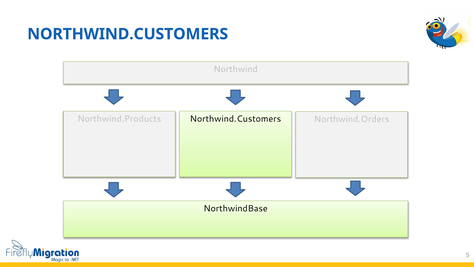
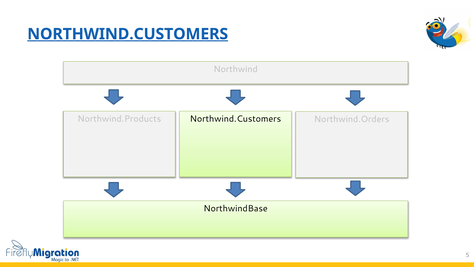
NORTHWIND.CUSTOMERS underline: none -> present (128, 34)
